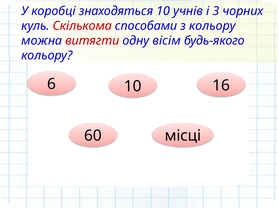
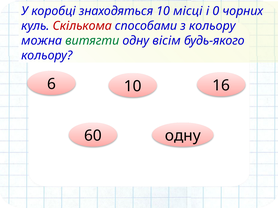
учнів: учнів -> місці (188, 11)
3: 3 -> 0 (216, 11)
витягти colour: red -> green (92, 41)
60 місці: місці -> одну (183, 136)
